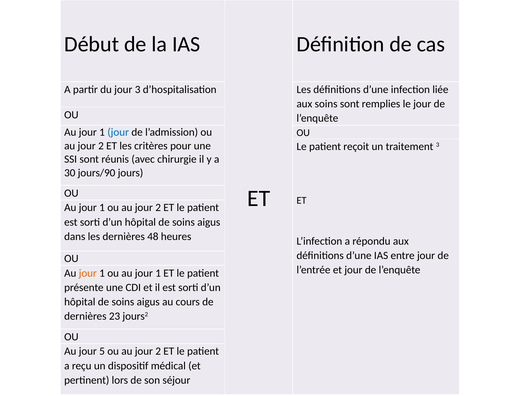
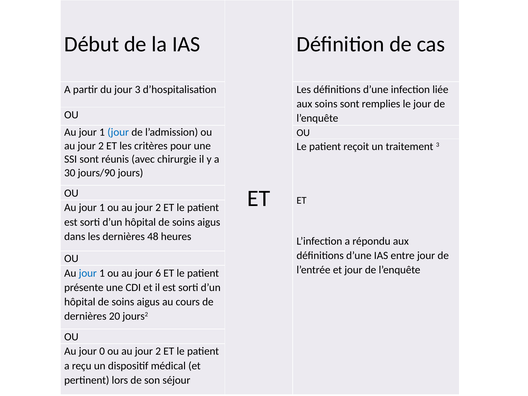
jour colour: orange -> blue (88, 273)
1: 1 -> 6 (158, 273)
23: 23 -> 20 (115, 316)
5: 5 -> 0 (102, 351)
